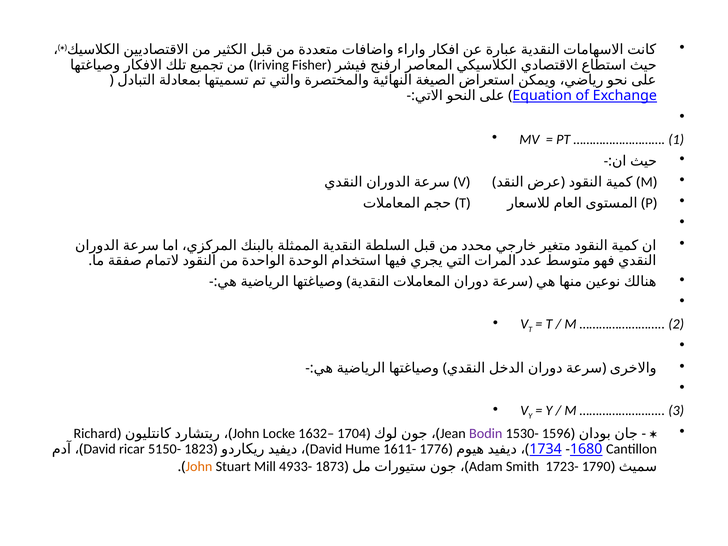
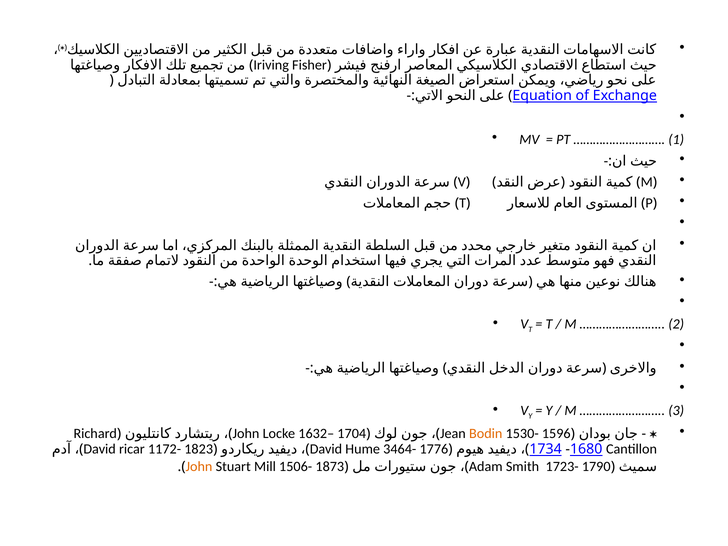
Bodin colour: purple -> orange (486, 434)
5150-: 5150- -> 1172- (165, 449)
1611-: 1611- -> 3464- (400, 449)
4933-: 4933- -> 1506- (296, 466)
